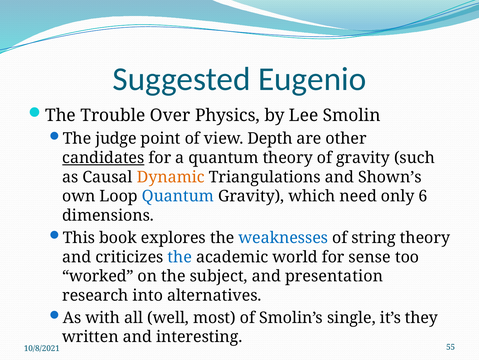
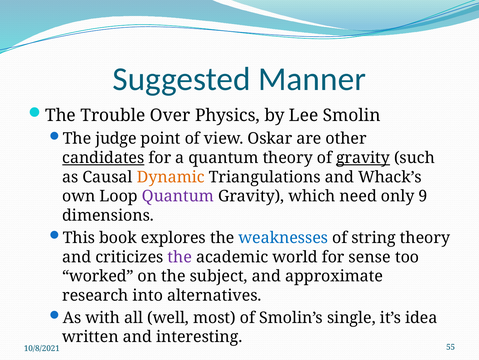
Eugenio: Eugenio -> Manner (312, 79)
Depth: Depth -> Oskar (270, 138)
gravity underline: none -> present (363, 158)
Shown’s: Shown’s -> Whack’s (390, 177)
Quantum colour: blue -> purple (178, 196)
6: 6 -> 9 (423, 196)
the colour: blue -> purple (180, 257)
presentation: presentation -> approximate (334, 276)
they: they -> idea (421, 317)
